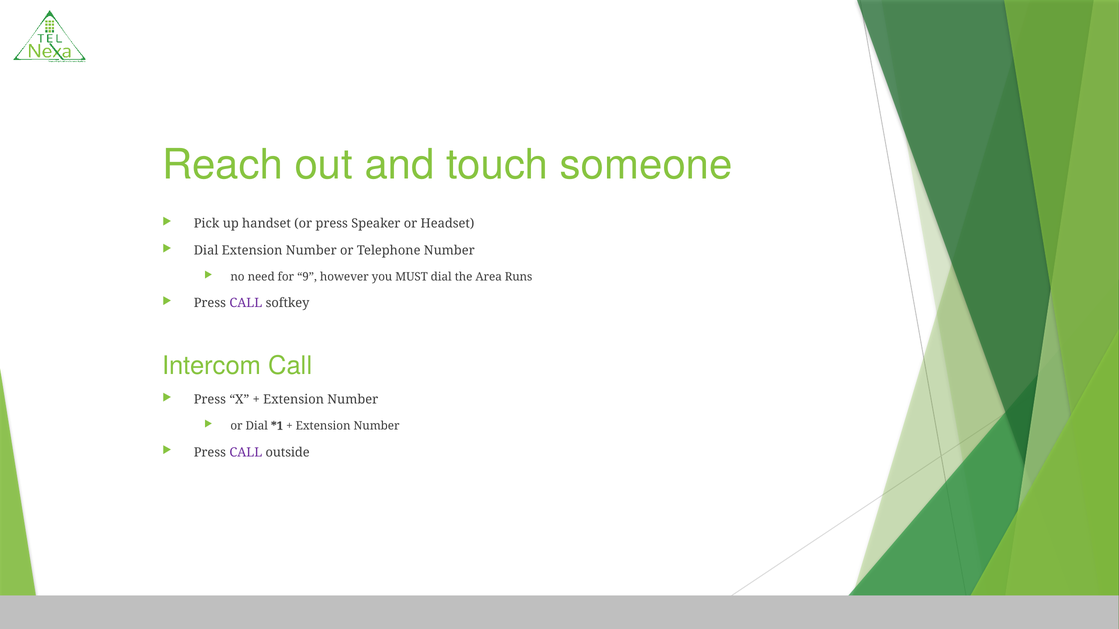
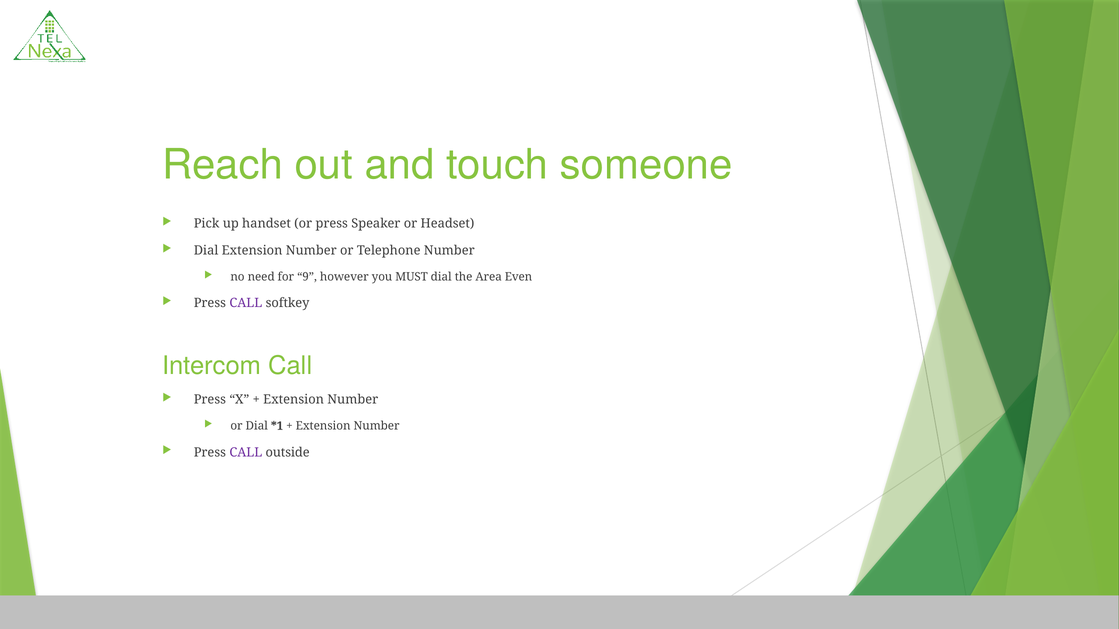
Runs: Runs -> Even (519, 277)
